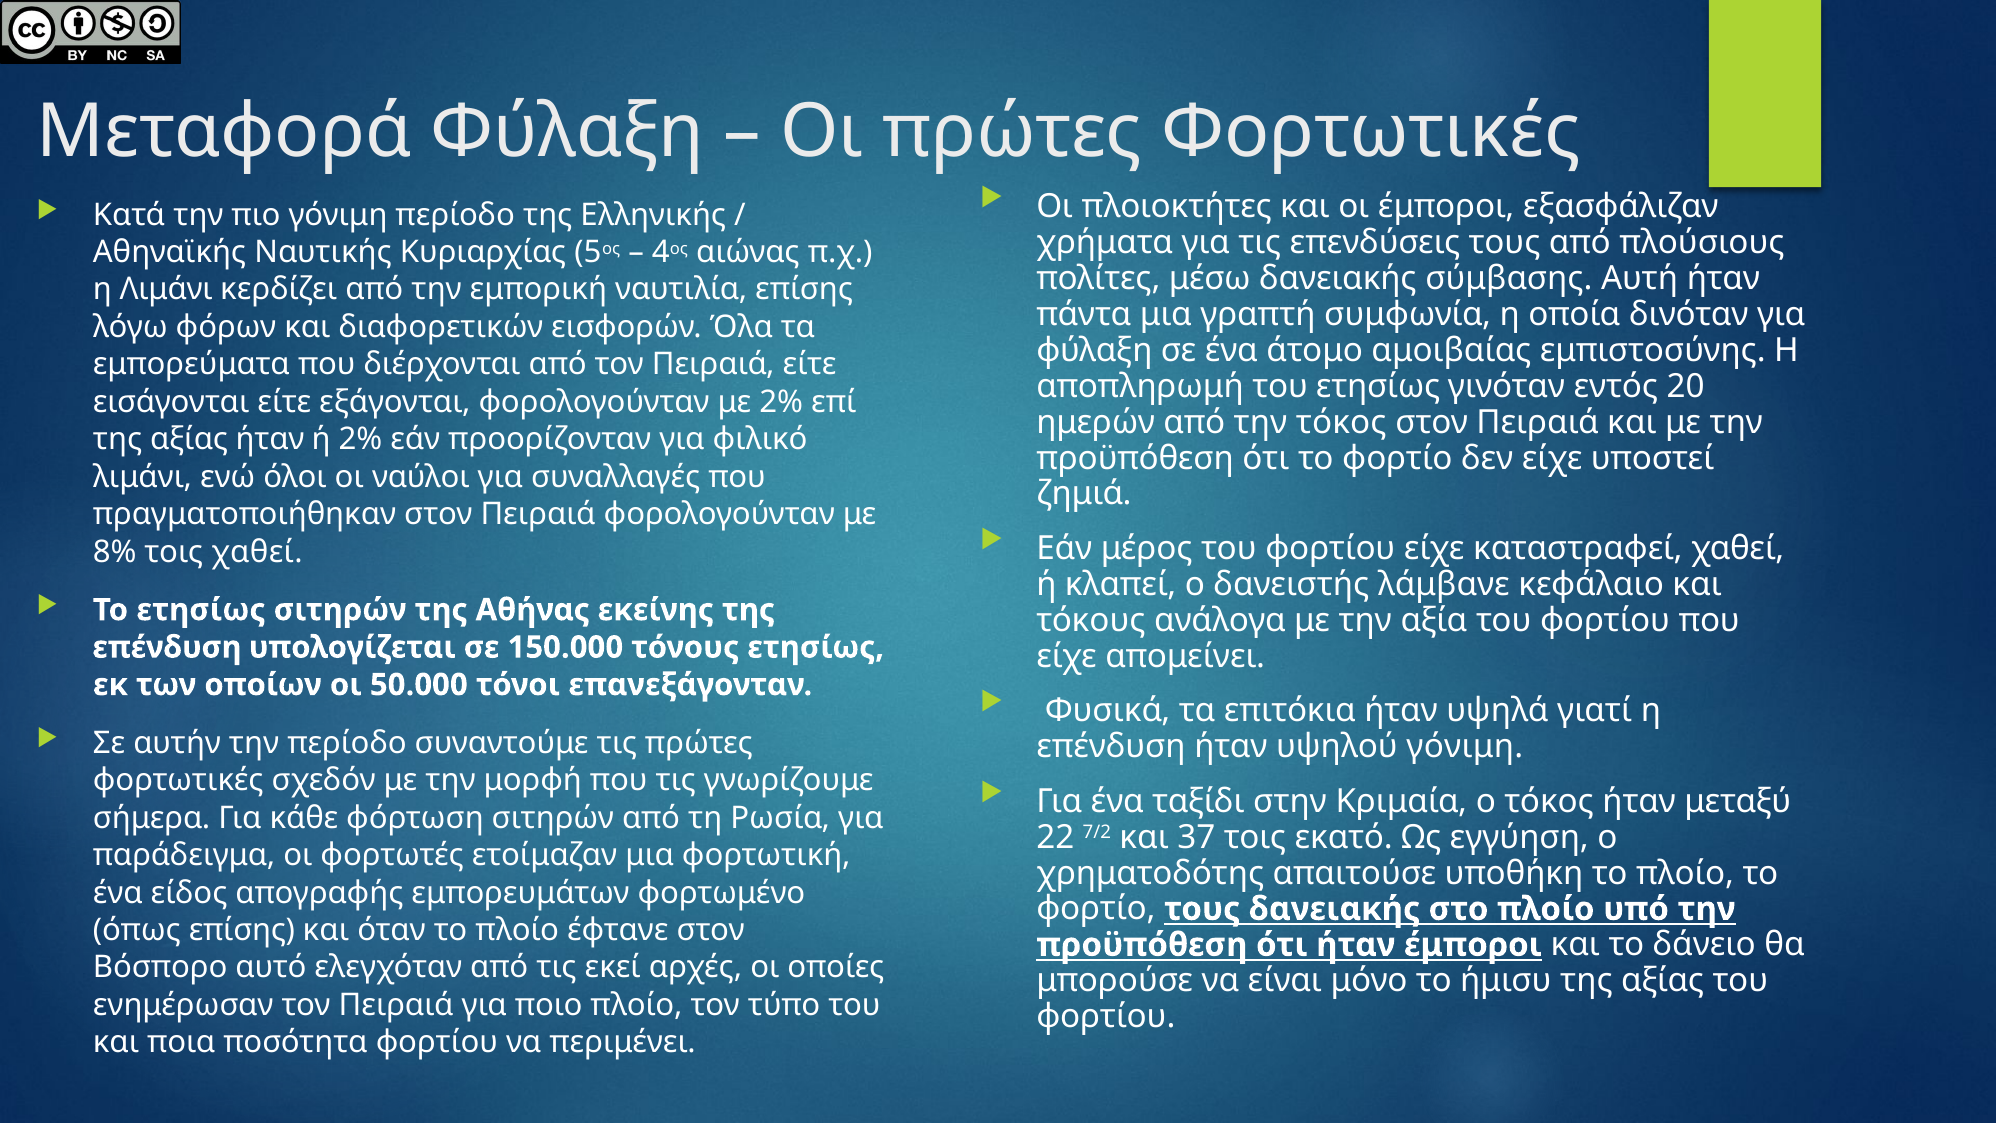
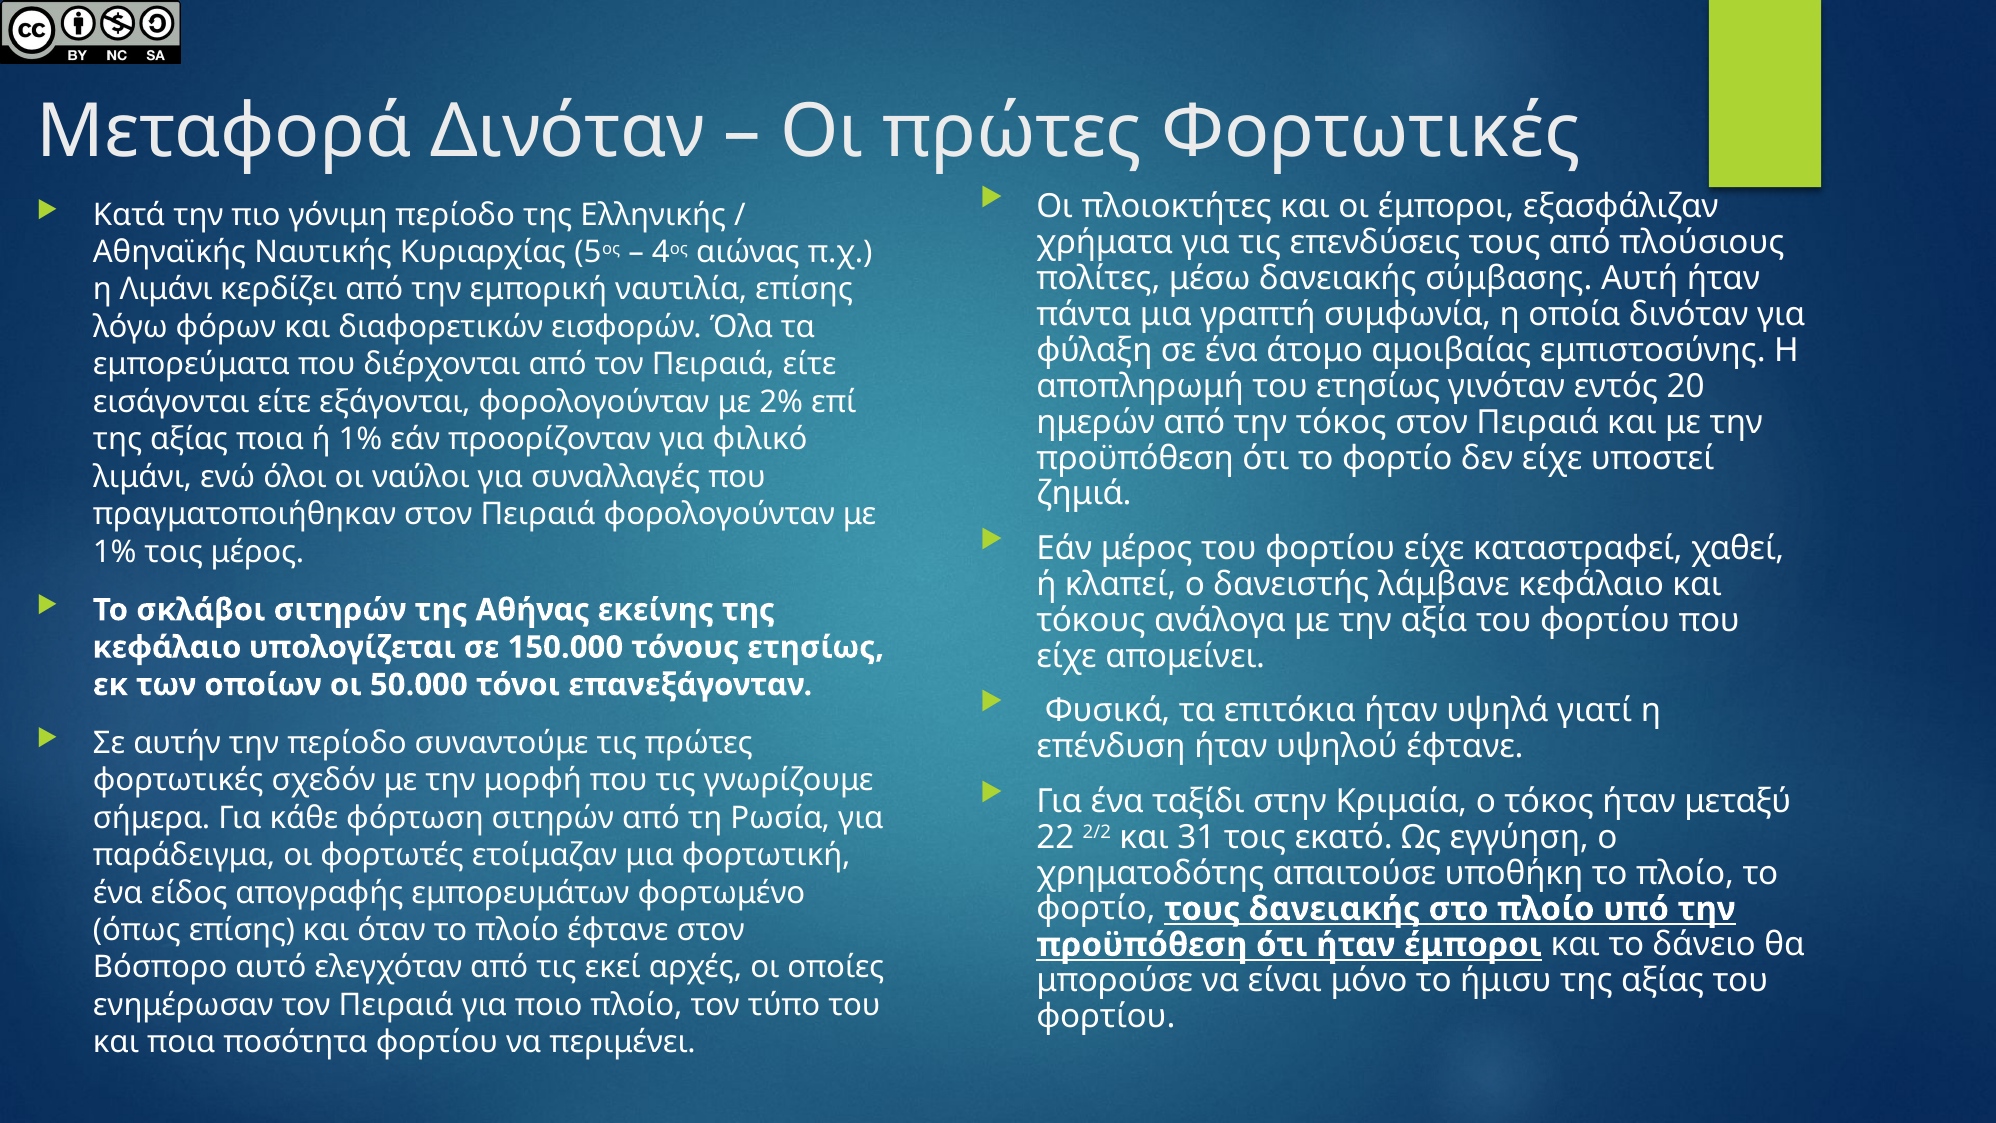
Μεταφορά Φύλαξη: Φύλαξη -> Δινόταν (568, 132)
αξίας ήταν: ήταν -> ποια (270, 439)
ή 2%: 2% -> 1% (361, 439)
8%: 8% -> 1% (115, 552)
τοις χαθεί: χαθεί -> μέρος (257, 552)
Το ετησίως: ετησίως -> σκλάβοι (201, 610)
επένδυση: επένδυση -> κεφάλαιο (167, 647)
υψηλού γόνιμη: γόνιμη -> έφτανε (1465, 747)
7/2: 7/2 -> 2/2 (1097, 832)
37: 37 -> 31 (1196, 837)
